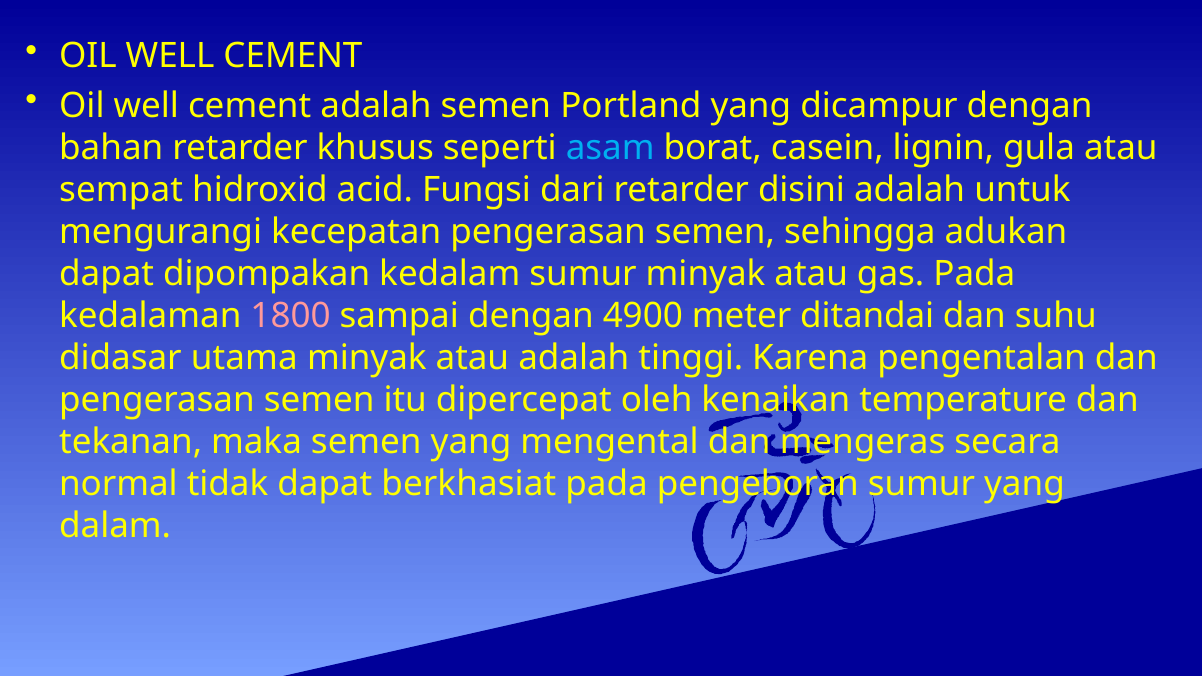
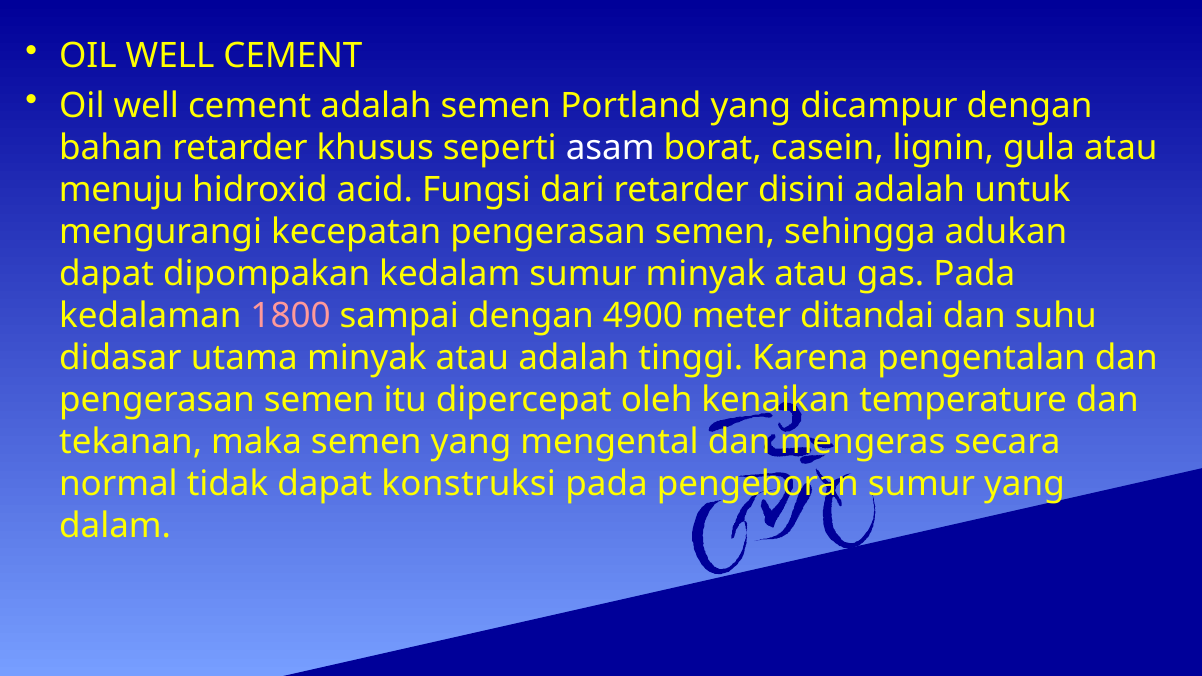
asam colour: light blue -> white (610, 148)
sempat: sempat -> menuju (121, 190)
berkhasiat: berkhasiat -> konstruksi (469, 484)
